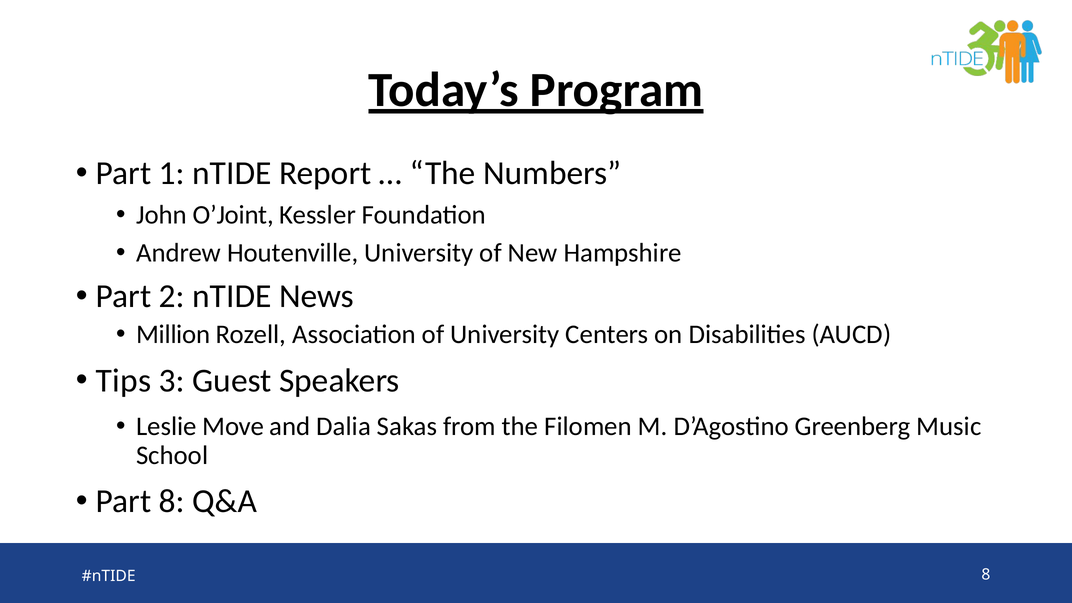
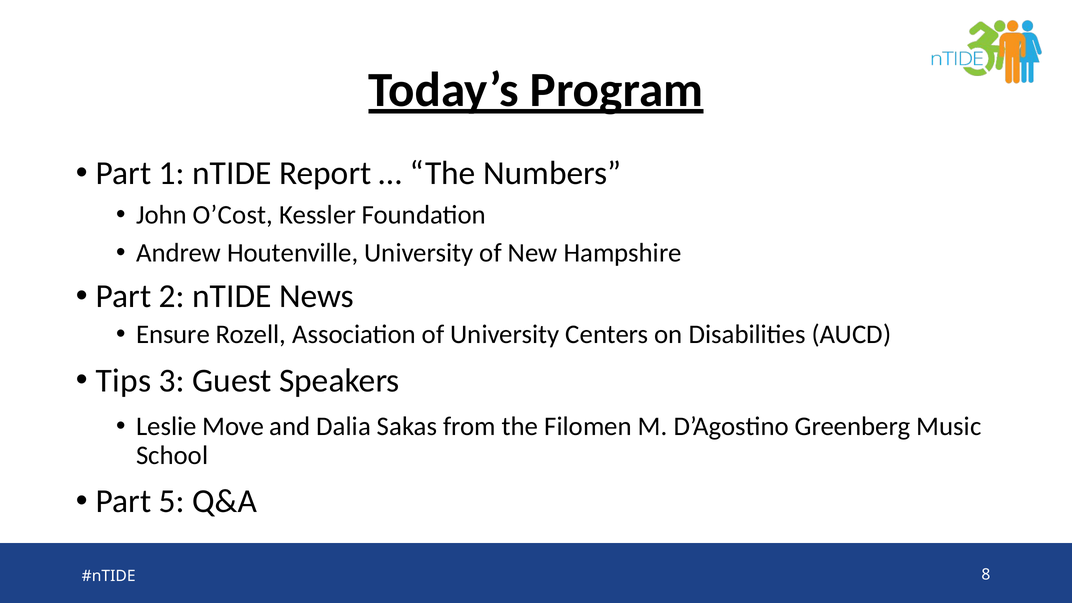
O’Joint: O’Joint -> O’Cost (233, 215)
Million: Million -> Ensure (173, 335)
Part 8: 8 -> 5 (172, 501)
